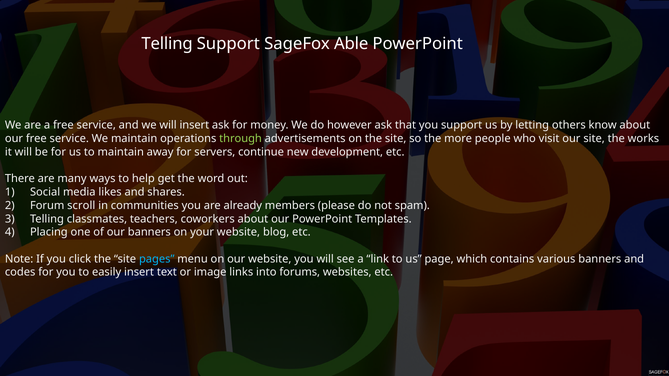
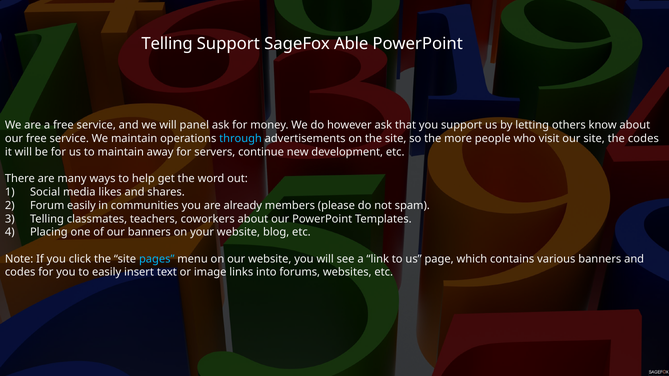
will insert: insert -> panel (194, 125)
through colour: light green -> light blue (241, 139)
the works: works -> codes (643, 139)
Forum scroll: scroll -> easily (81, 206)
